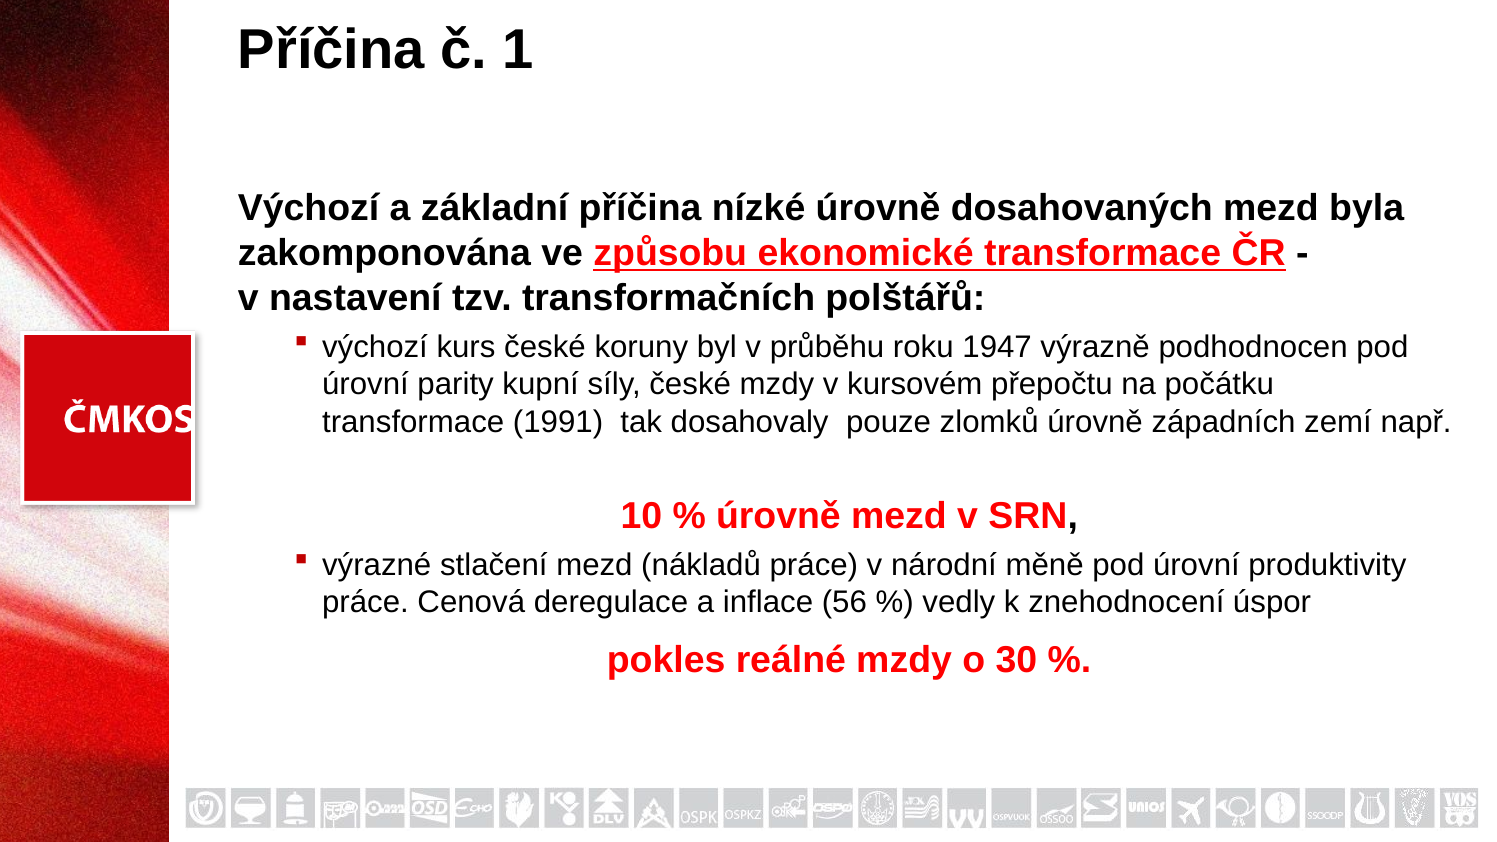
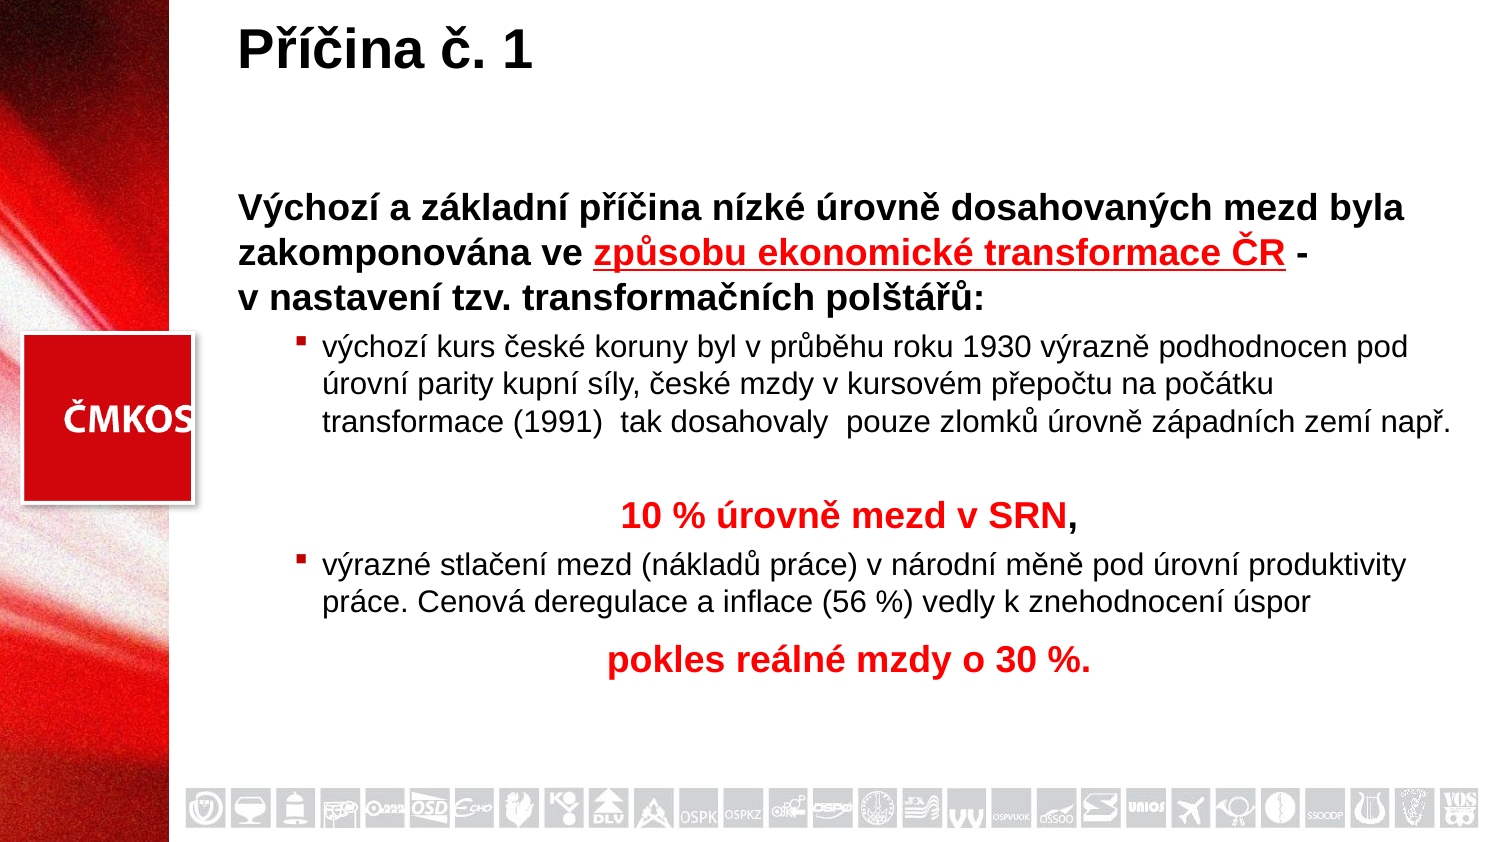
1947: 1947 -> 1930 (997, 347)
